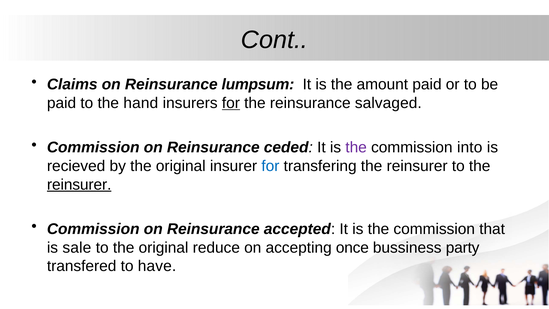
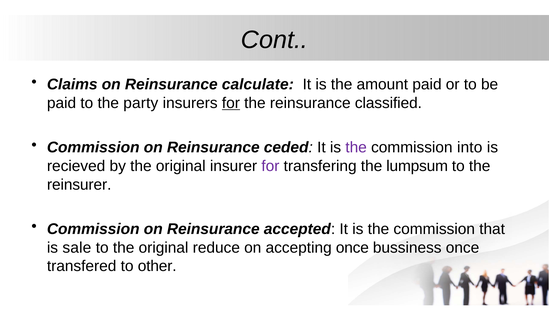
lumpsum: lumpsum -> calculate (258, 84)
hand: hand -> party (141, 103)
salvaged: salvaged -> classified (388, 103)
for colour: blue -> purple (270, 166)
transfering the reinsurer: reinsurer -> lumpsum (417, 166)
reinsurer underline: present -> none (79, 184)
bussiness party: party -> once (463, 247)
have: have -> other (157, 266)
